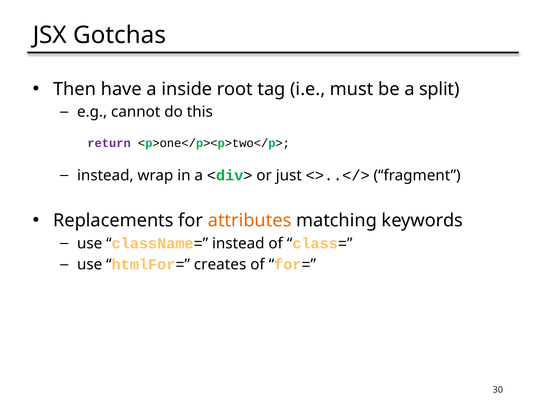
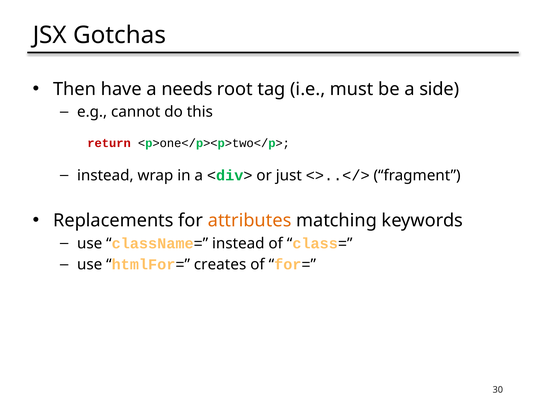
inside: inside -> needs (187, 89)
split: split -> side (439, 89)
return colour: purple -> red (109, 143)
